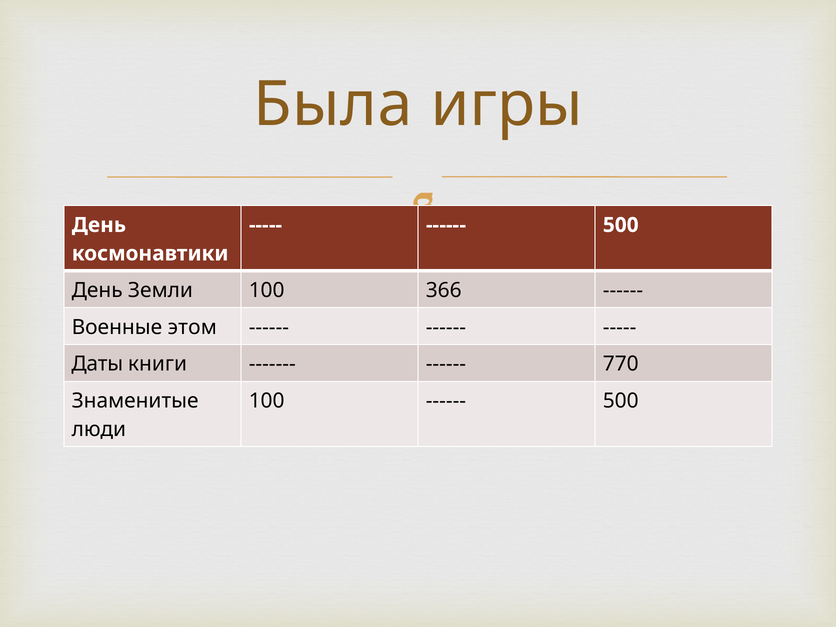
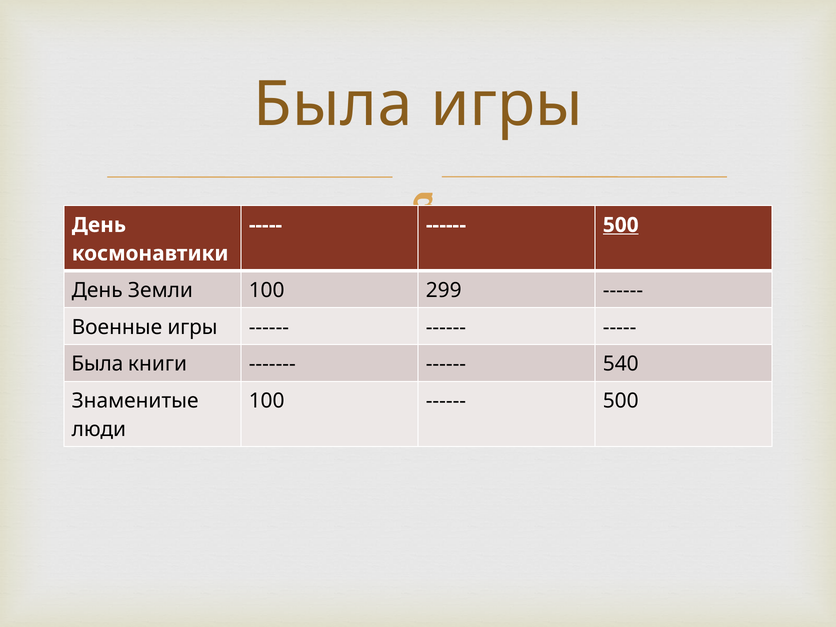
500 underline: none -> present (621, 225)
366: 366 -> 299 (444, 290)
Военные этом: этом -> игры (192, 327)
Даты: Даты -> Была (97, 364)
770: 770 -> 540 (621, 364)
